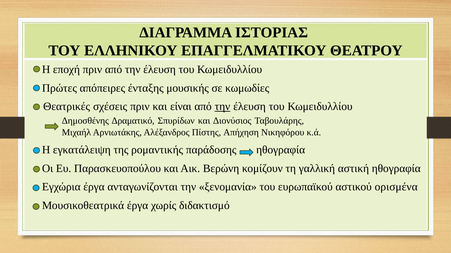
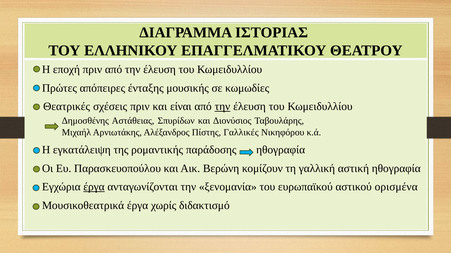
Δραματικό: Δραματικό -> Αστάθειας (133, 121)
Απήχηση: Απήχηση -> Γαλλικές (241, 133)
έργα underline: none -> present (94, 187)
